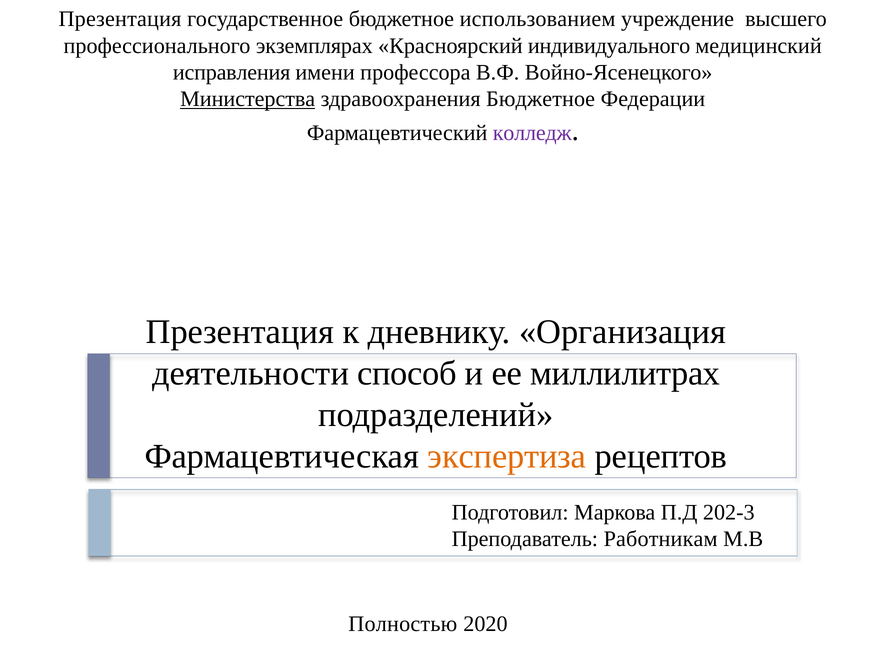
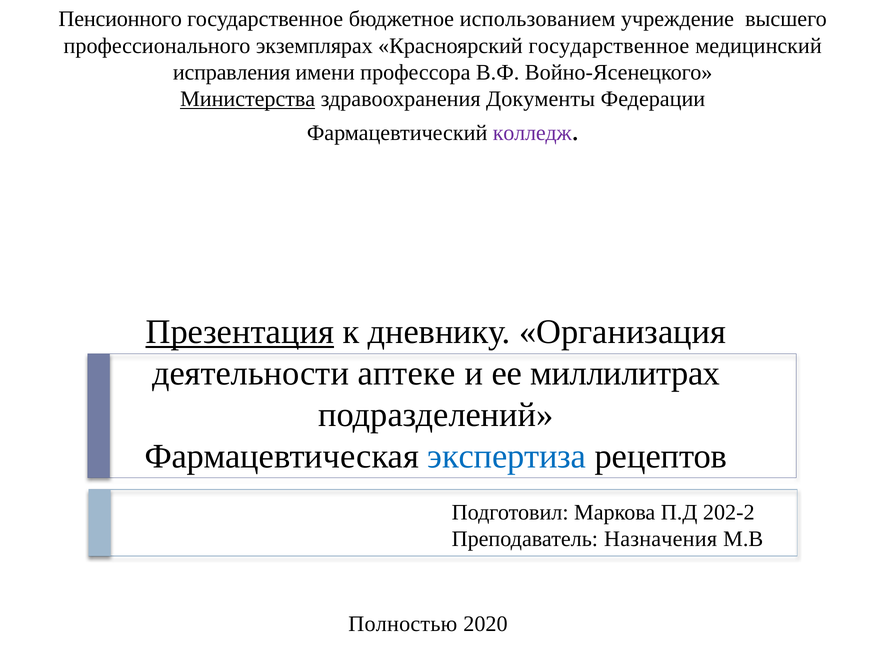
Презентация: Презентация -> Пенсионного (120, 19)
Красноярский индивидуального: индивидуального -> государственное (609, 46)
здравоохранения Бюджетное: Бюджетное -> Документы (541, 99)
Презентация underline: none -> present (240, 332)
способ: способ -> аптеке (407, 373)
экспертиза colour: orange -> blue (507, 456)
202-3: 202-3 -> 202-2 (729, 512)
Работникам: Работникам -> Назначения (661, 538)
